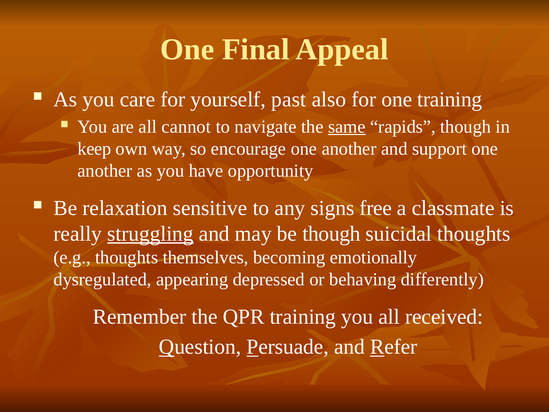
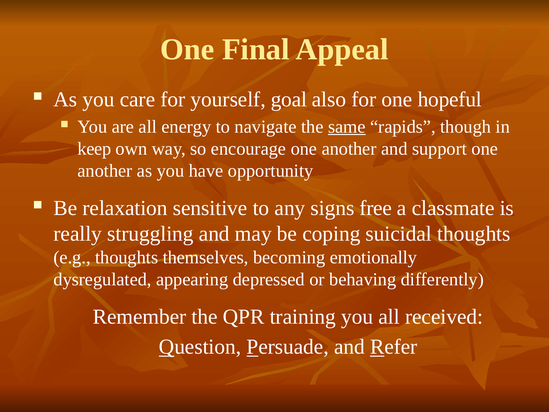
past: past -> goal (289, 99)
one training: training -> hopeful (450, 99)
cannot: cannot -> energy (186, 127)
struggling underline: present -> none (150, 234)
be though: though -> coping (331, 234)
